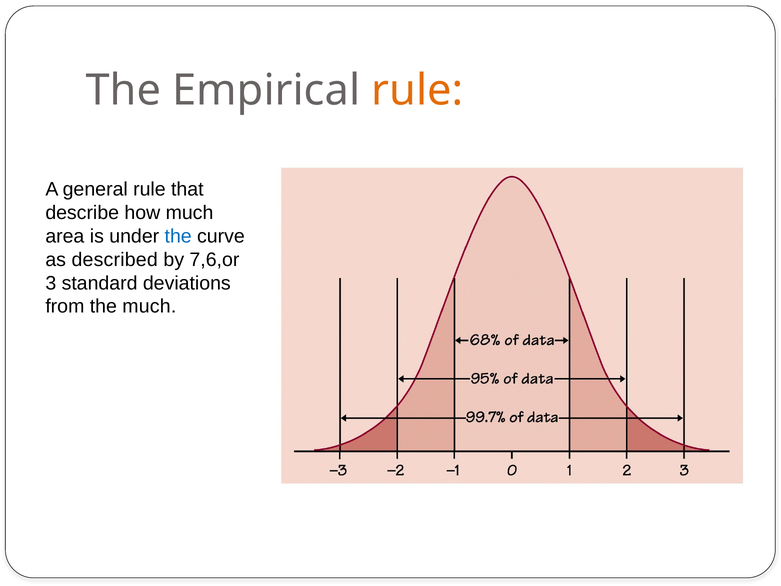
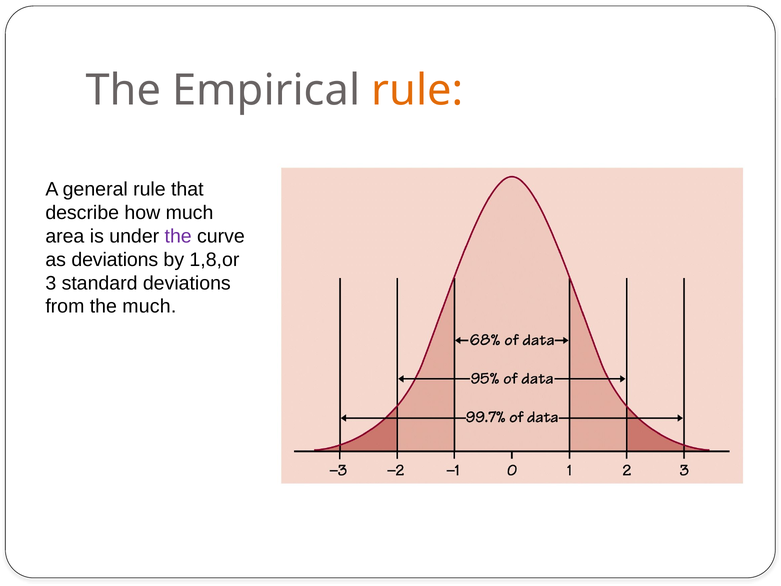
the colour: blue -> purple (178, 236)
as described: described -> deviations (115, 260)
7,6,or: 7,6,or -> 1,8,or (214, 260)
